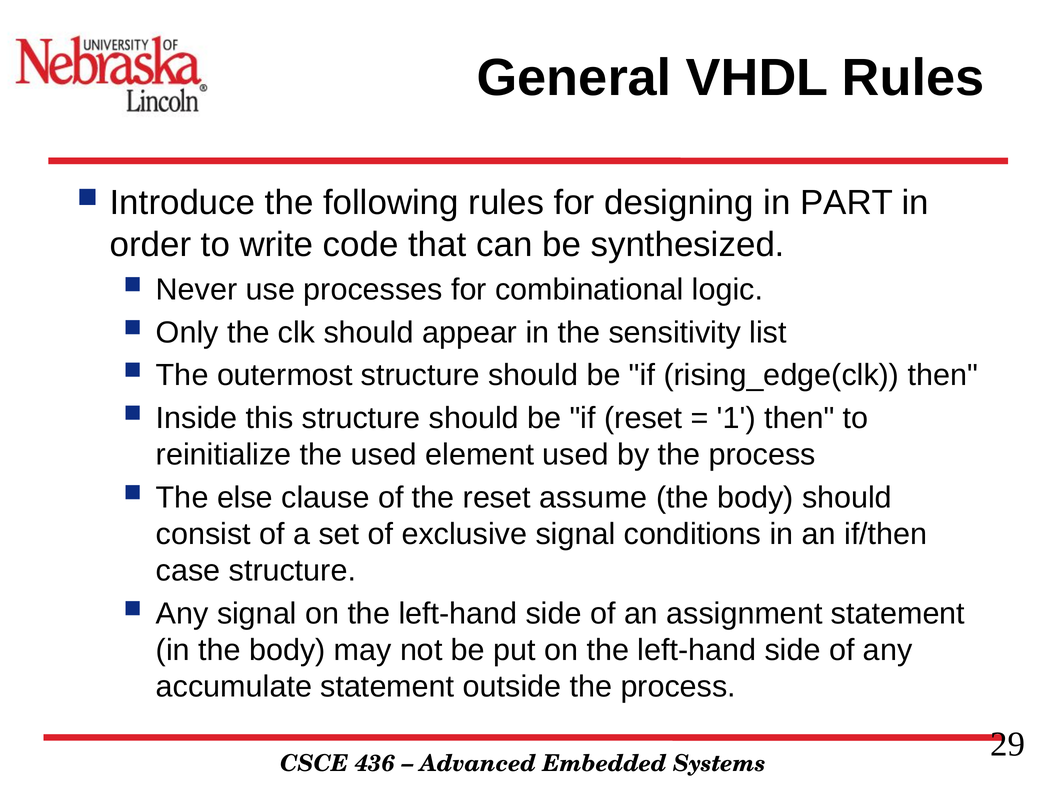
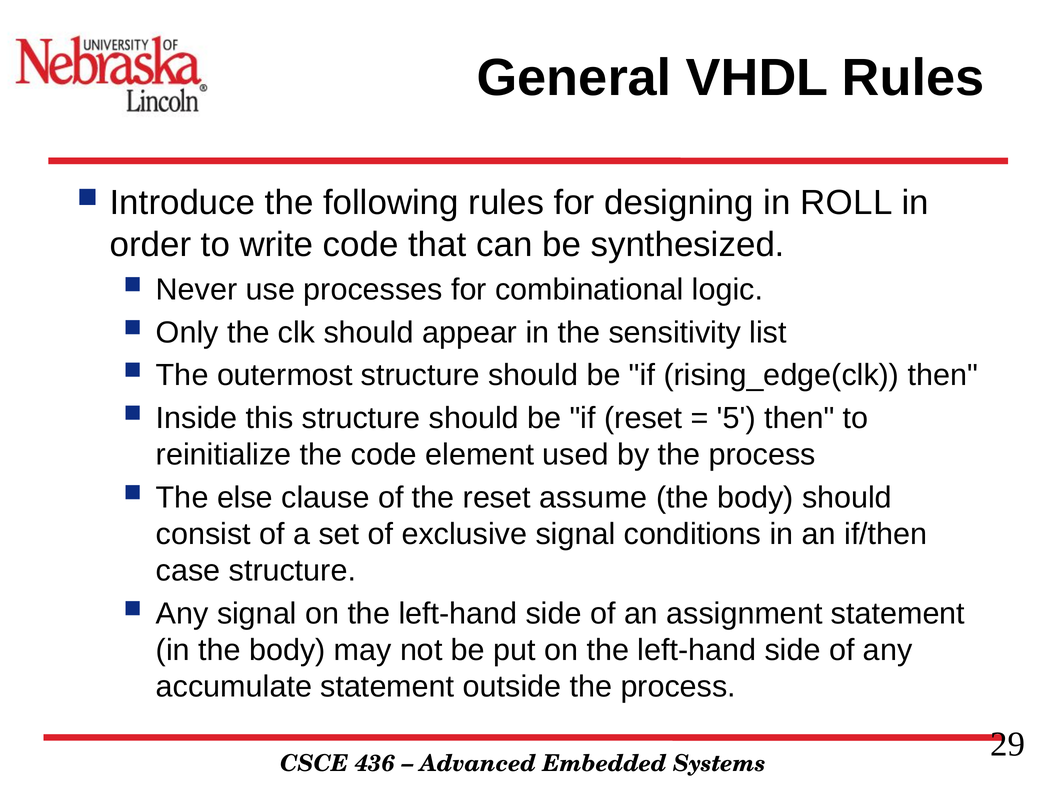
PART: PART -> ROLL (846, 203)
1: 1 -> 5 (736, 418)
the used: used -> code (384, 455)
